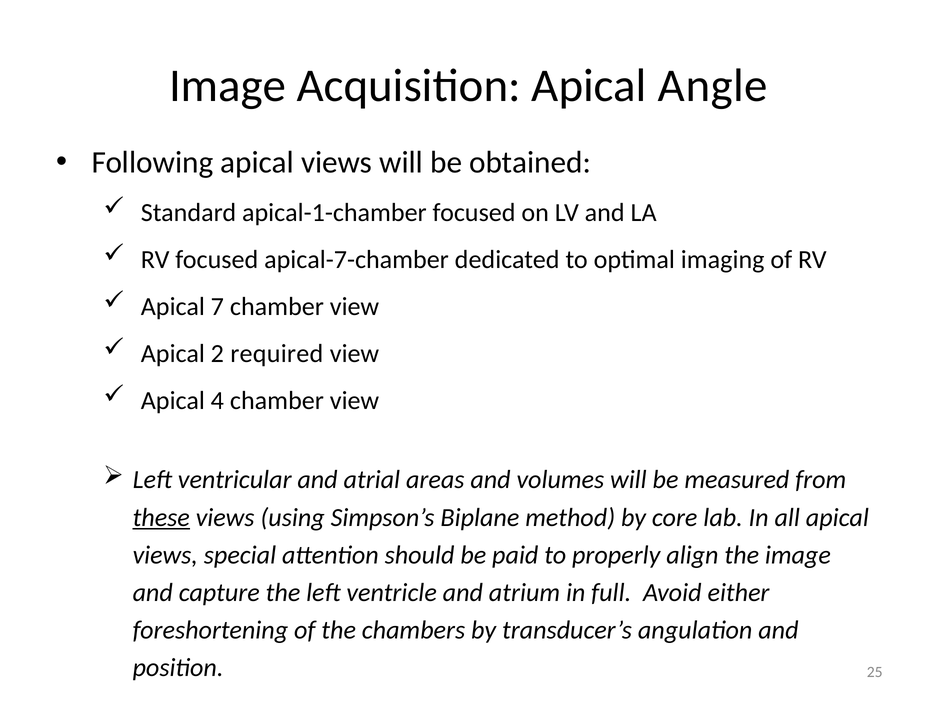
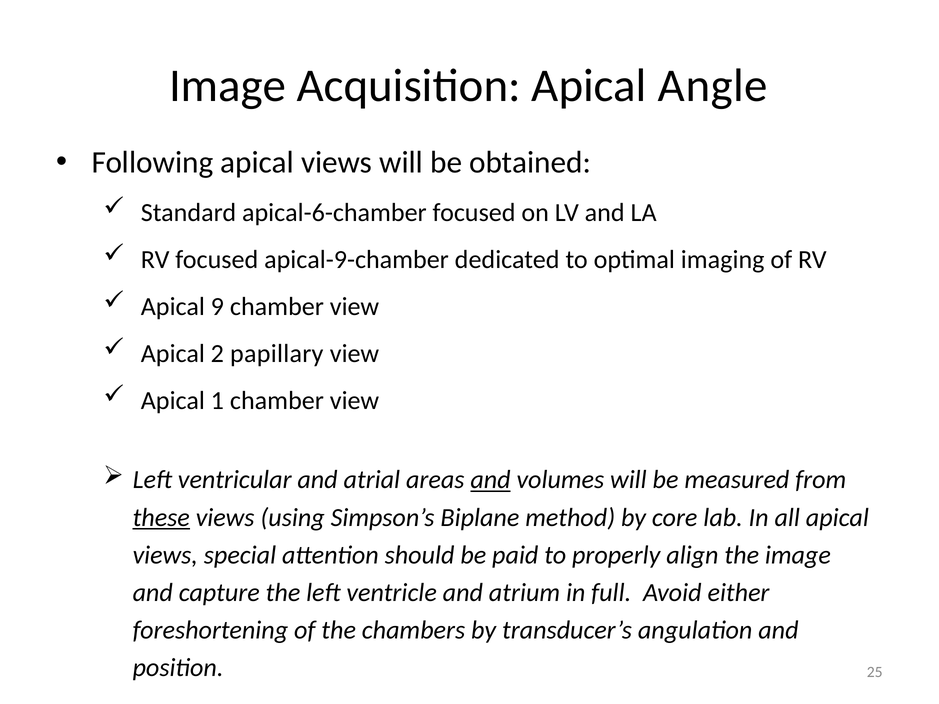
apical-1-chamber: apical-1-chamber -> apical-6-chamber (334, 212)
apical-7-chamber: apical-7-chamber -> apical-9-chamber (356, 260)
7: 7 -> 9 (217, 307)
required: required -> papillary (277, 354)
4: 4 -> 1 (217, 401)
and underline: none -> present (491, 480)
